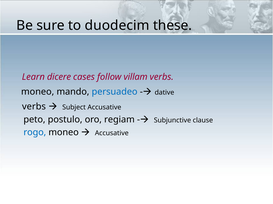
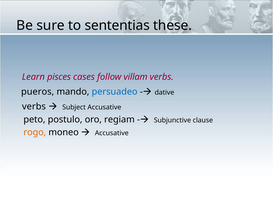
duodecim: duodecim -> sententias (117, 26)
dicere: dicere -> pisces (59, 77)
moneo: moneo -> pueros (38, 92)
rogo colour: blue -> orange (35, 133)
